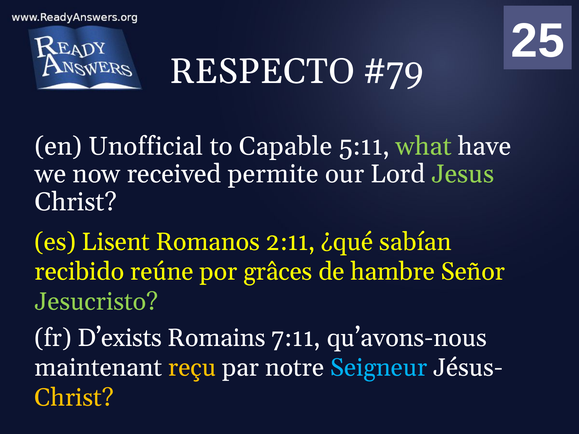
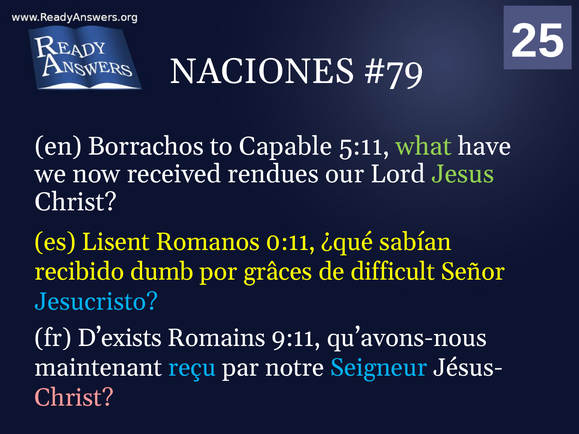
RESPECTO: RESPECTO -> NACIONES (262, 71)
Unofficial: Unofficial -> Borrachos (146, 146)
permite: permite -> rendues (273, 174)
2:11: 2:11 -> 0:11 (291, 242)
reúne: reúne -> dumb (162, 272)
hambre: hambre -> difficult (393, 272)
Jesucristo colour: light green -> light blue (96, 302)
7:11: 7:11 -> 9:11 (296, 338)
reçu colour: yellow -> light blue (192, 368)
Christ colour: yellow -> pink (74, 398)
